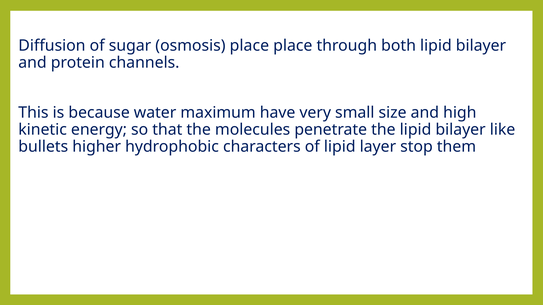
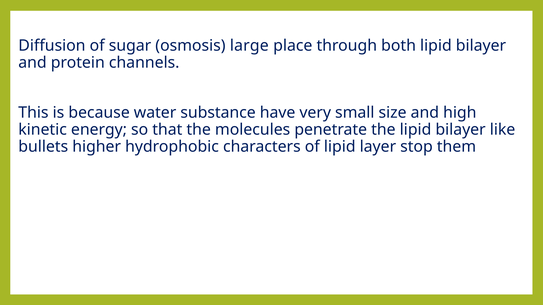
osmosis place: place -> large (249, 46)
maximum: maximum -> substance (218, 113)
